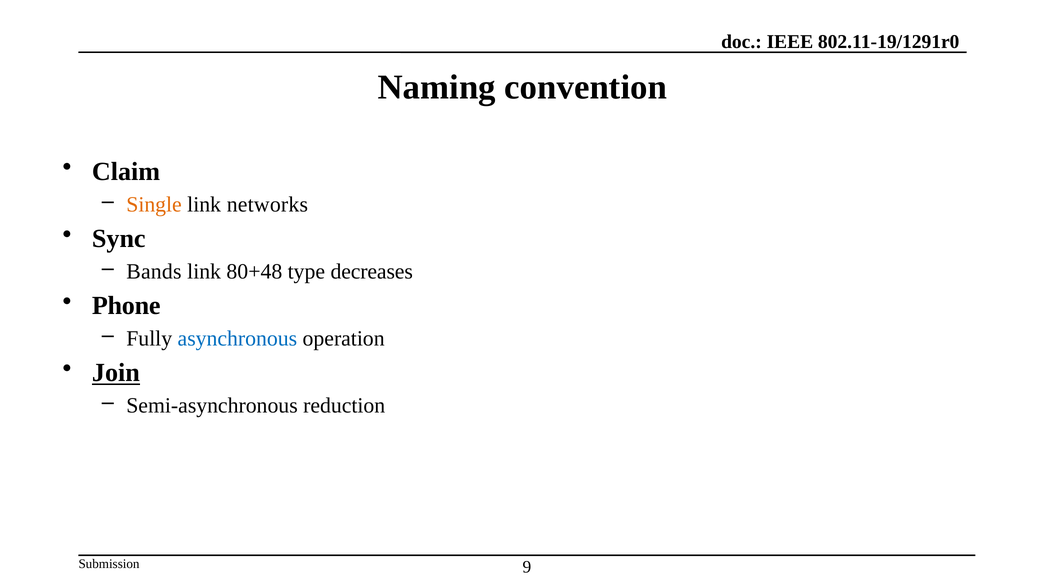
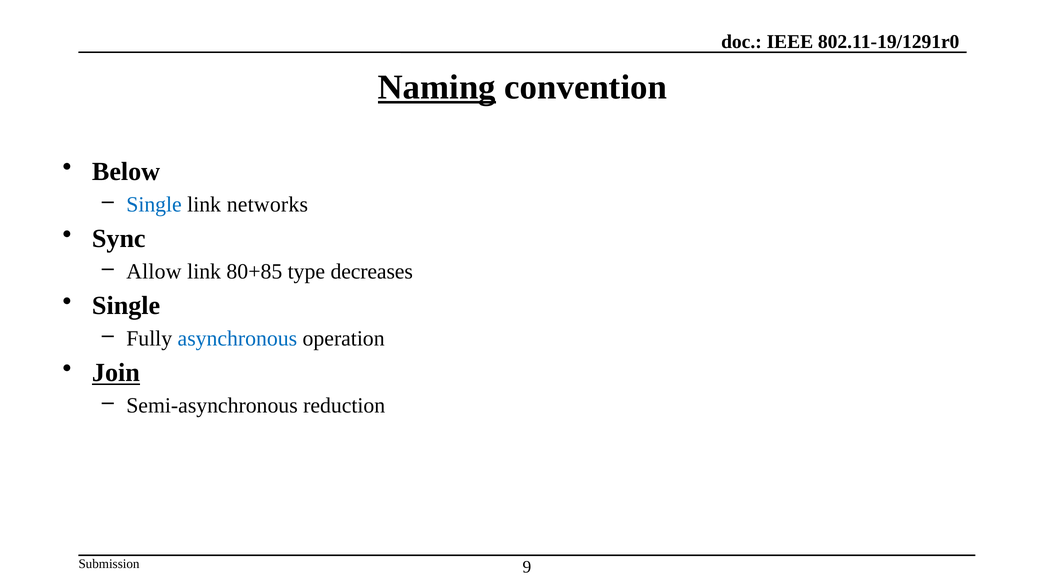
Naming underline: none -> present (437, 87)
Claim: Claim -> Below (126, 172)
Single colour: orange -> blue (154, 204)
Bands: Bands -> Allow (154, 271)
80+48: 80+48 -> 80+85 (254, 271)
Phone: Phone -> Single (126, 306)
